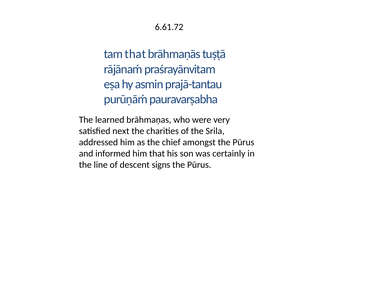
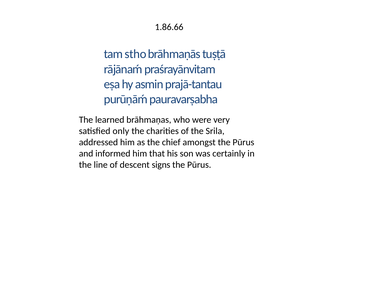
6.61.72: 6.61.72 -> 1.86.66 (169, 27)
tam that: that -> stho (135, 54)
next: next -> only (121, 131)
